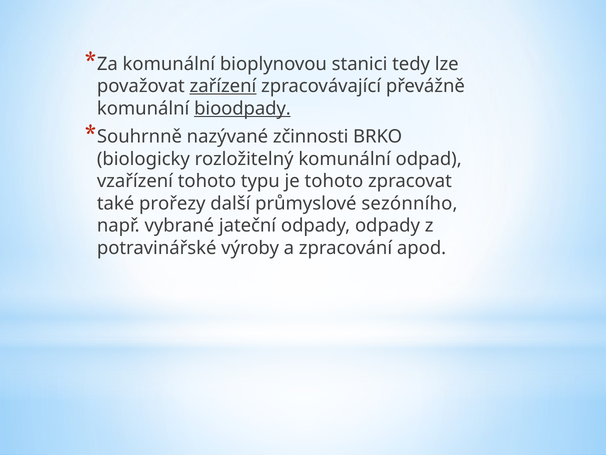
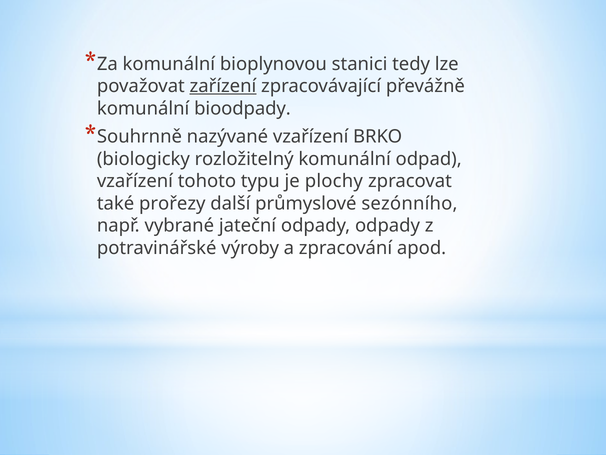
bioodpady underline: present -> none (242, 108)
nazývané zčinnosti: zčinnosti -> vzařízení (311, 137)
je tohoto: tohoto -> plochy (334, 181)
